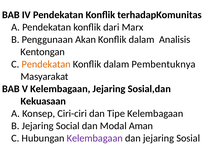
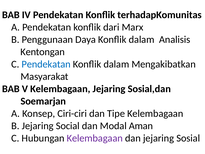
Akan: Akan -> Daya (86, 39)
Pendekatan colour: orange -> blue (46, 64)
Pembentuknya: Pembentuknya -> Mengakibatkan (164, 64)
Kekuasaan: Kekuasaan -> Soemarjan (43, 101)
